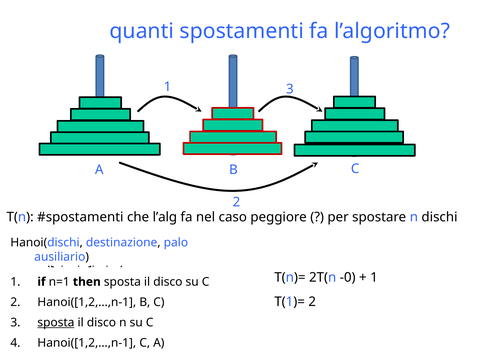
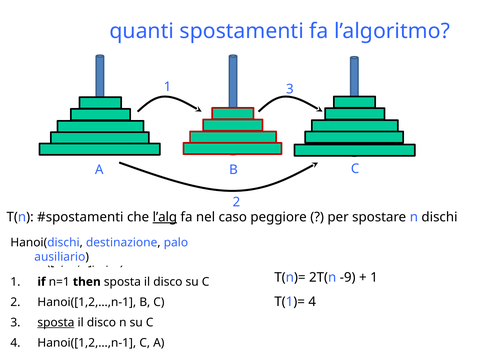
l’alg underline: none -> present (165, 217)
-0: -0 -> -9 (348, 278)
T(1)= 2: 2 -> 4 (312, 302)
